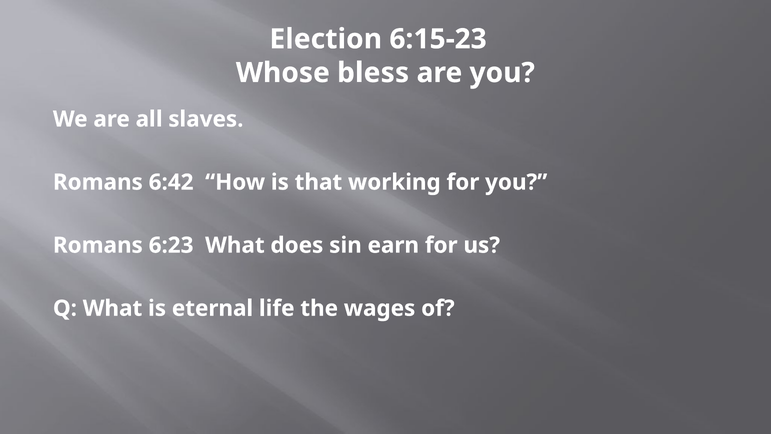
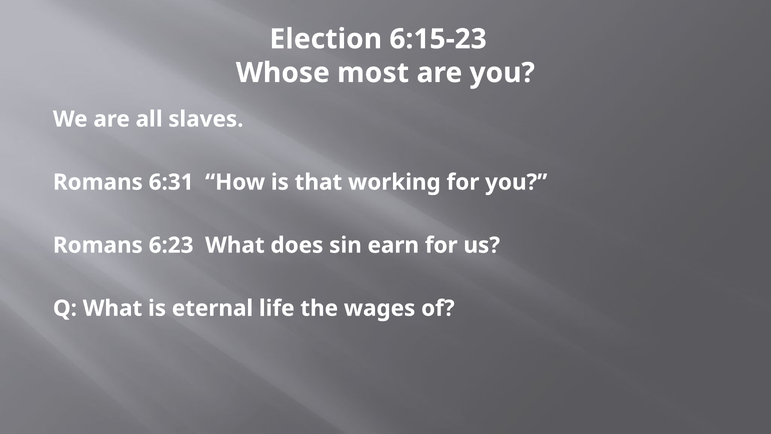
bless: bless -> most (373, 73)
6:42: 6:42 -> 6:31 (171, 182)
